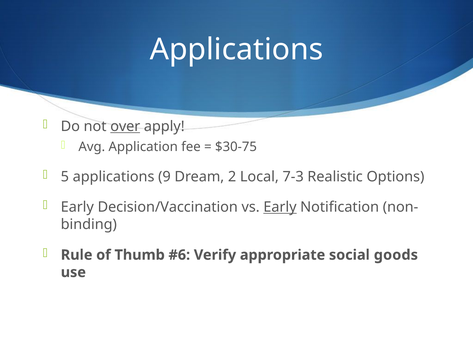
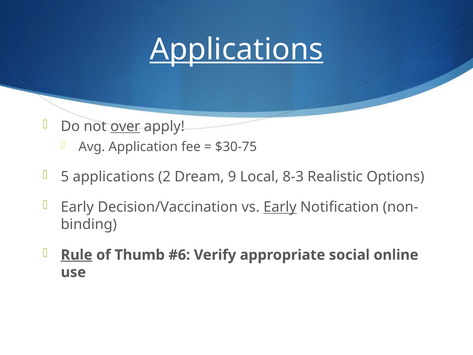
Applications underline: none -> present (236, 50)
9: 9 -> 2 (164, 177)
2: 2 -> 9 (232, 177)
7-3: 7-3 -> 8-3 (293, 177)
Rule underline: none -> present (77, 255)
goods: goods -> online (396, 255)
